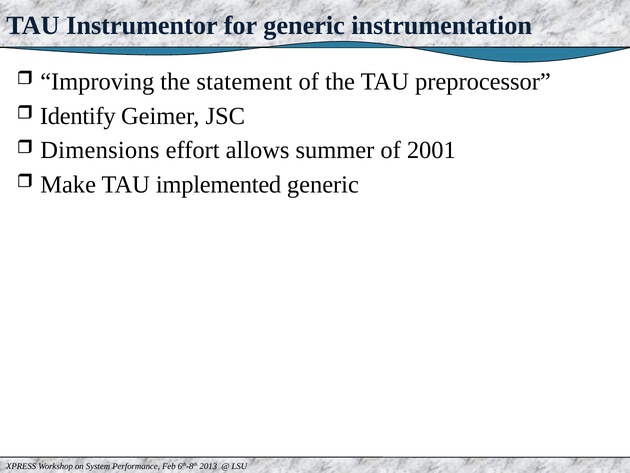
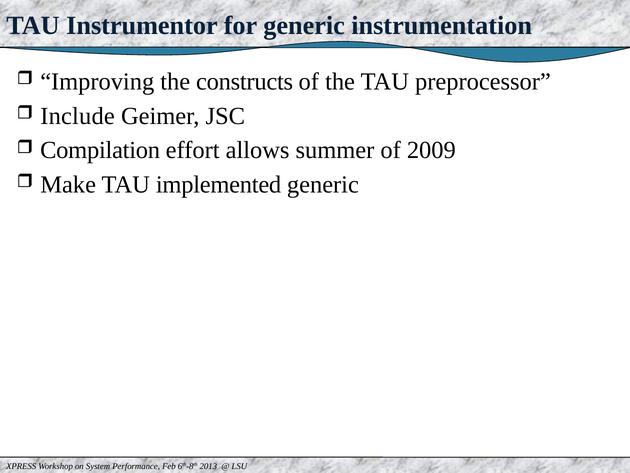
statement: statement -> constructs (245, 82)
Identify: Identify -> Include (78, 116)
Dimensions: Dimensions -> Compilation (100, 150)
2001: 2001 -> 2009 (431, 150)
